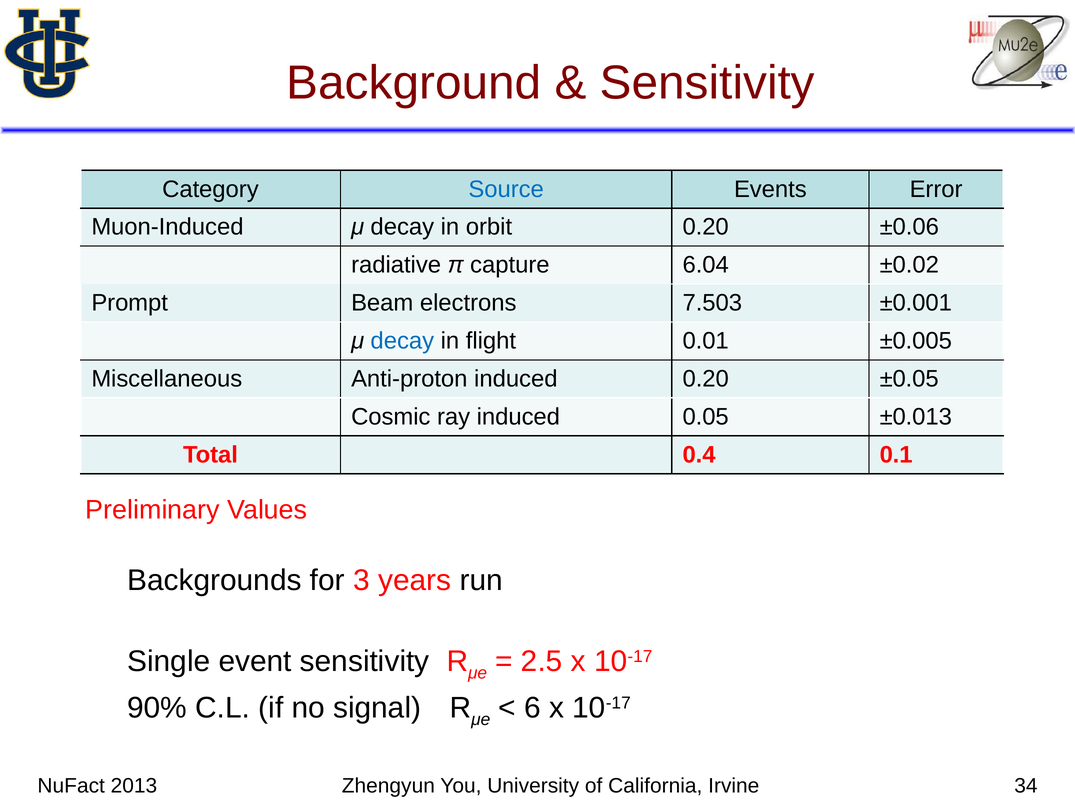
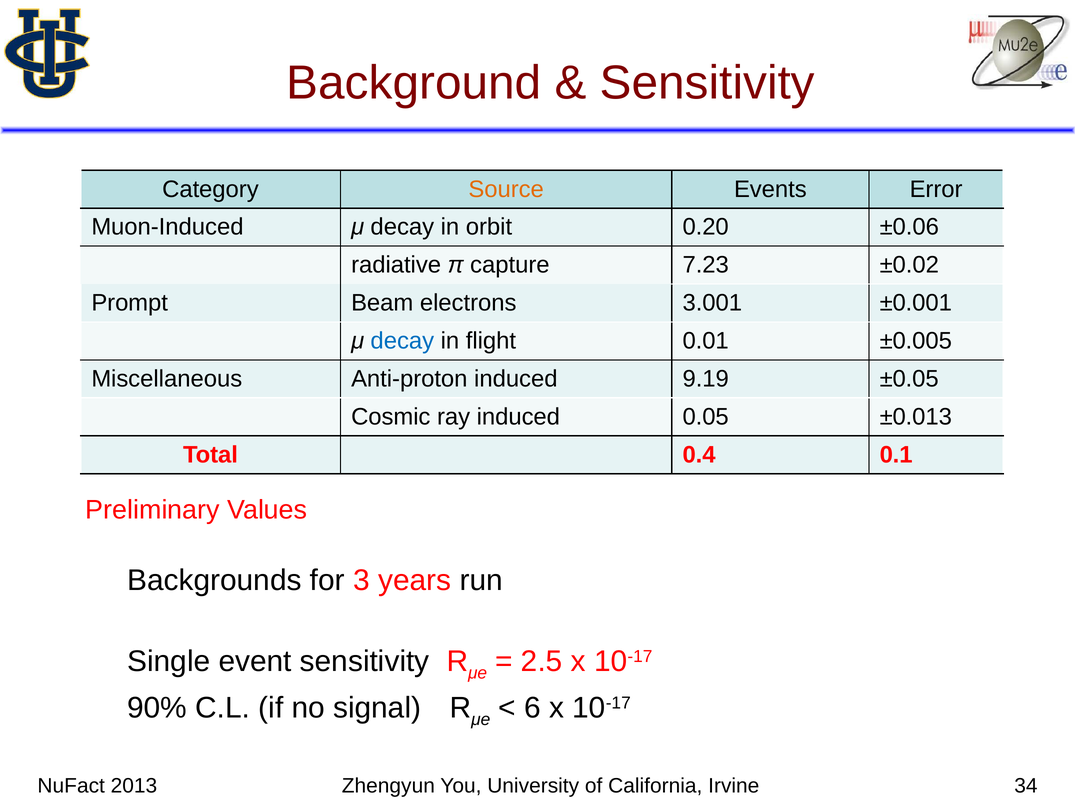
Source colour: blue -> orange (506, 189)
6.04: 6.04 -> 7.23 (706, 265)
7.503: 7.503 -> 3.001 (712, 303)
induced 0.20: 0.20 -> 9.19 (706, 379)
